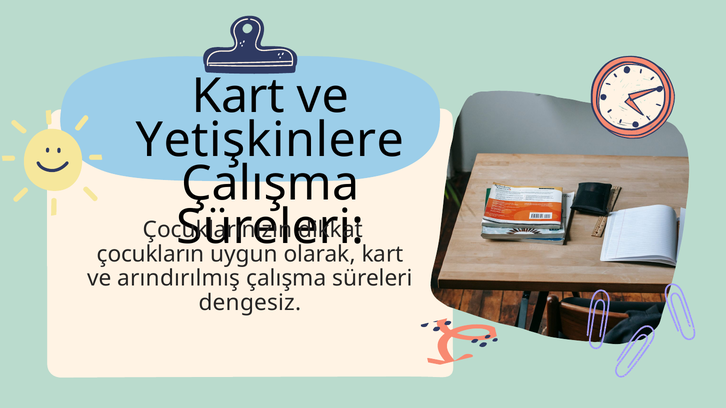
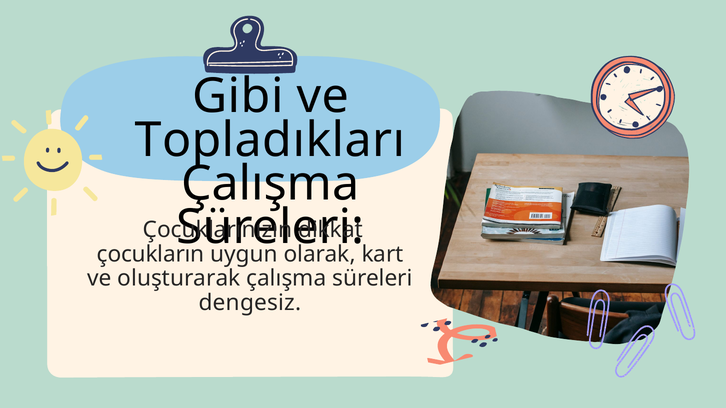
Kart: Kart -> Gibi (238, 97)
Yetişkinlere: Yetişkinlere -> Topladıkları (270, 140)
arındırılmış: arındırılmış -> oluşturarak (179, 279)
